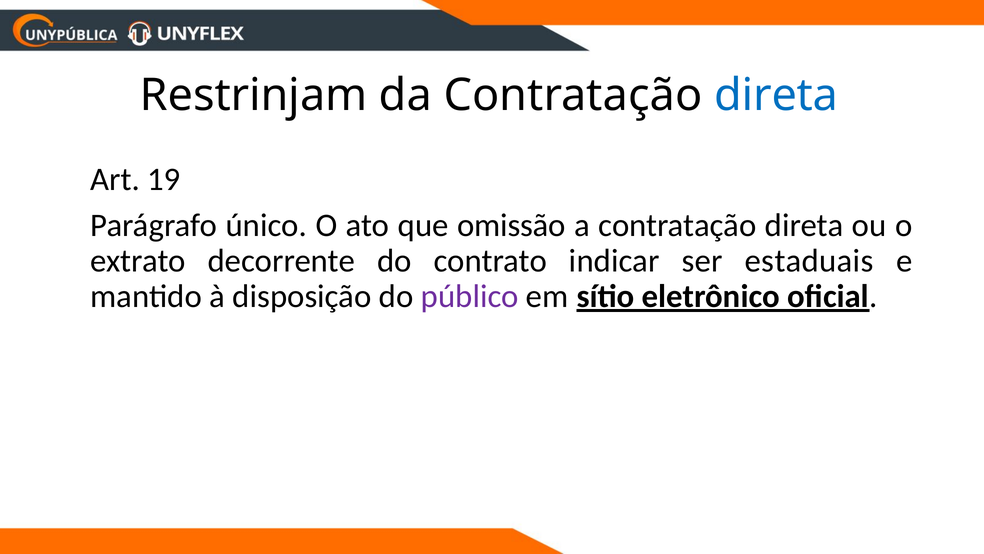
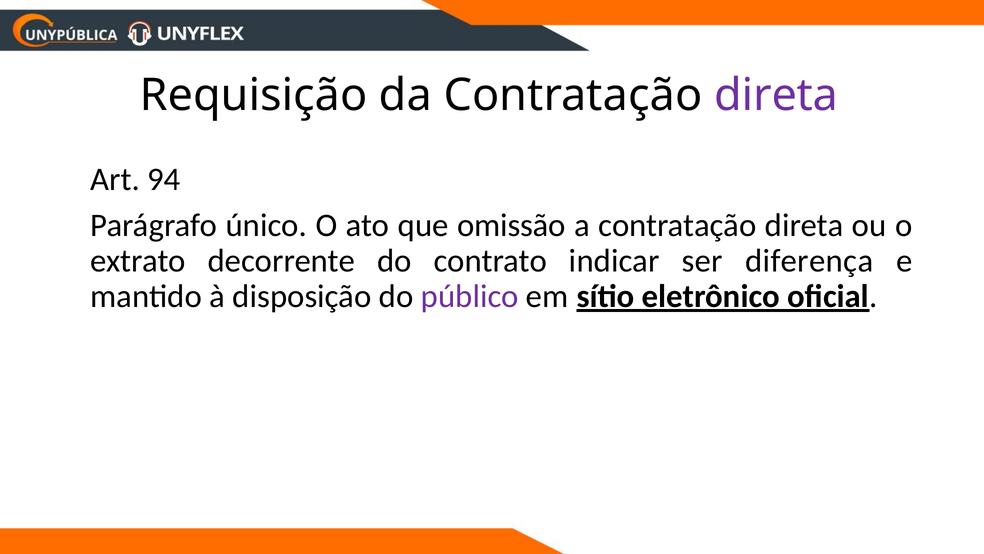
Restrinjam: Restrinjam -> Requisição (254, 95)
direta colour: blue -> purple (776, 95)
19: 19 -> 94 (164, 179)
estaduais: estaduais -> diferença (809, 261)
